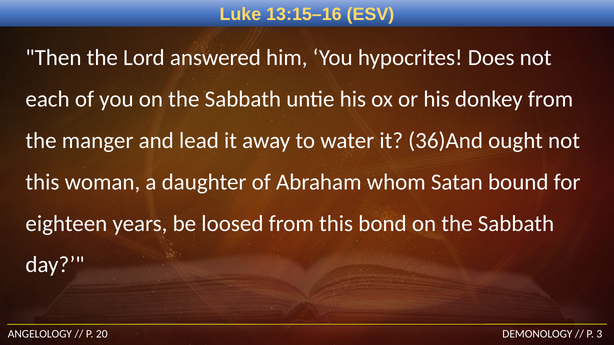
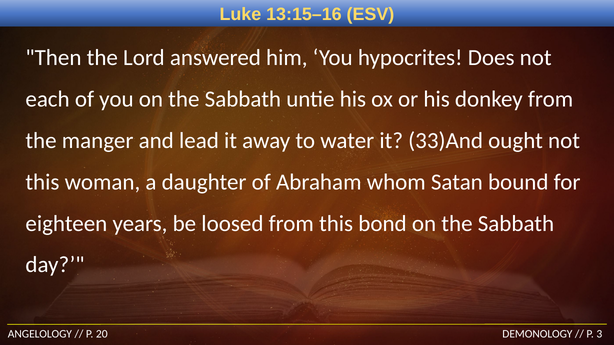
36)And: 36)And -> 33)And (446, 141)
